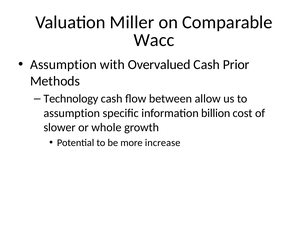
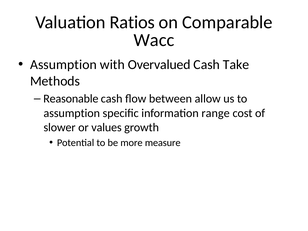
Miller: Miller -> Ratios (132, 22)
Prior: Prior -> Take (236, 65)
Technology: Technology -> Reasonable (71, 99)
billion: billion -> range (216, 113)
whole: whole -> values (106, 127)
increase: increase -> measure (163, 143)
